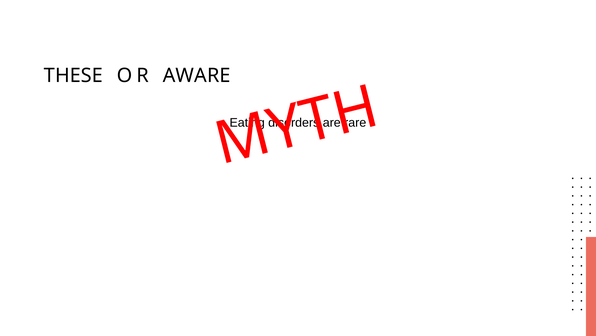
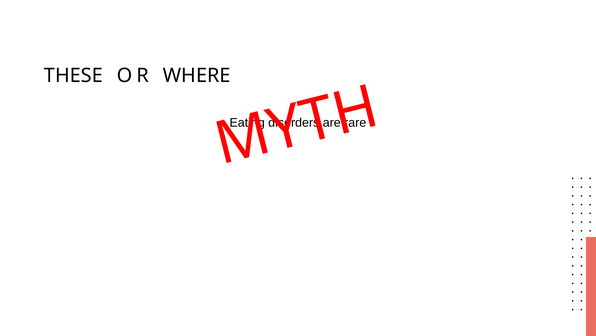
AWARE: AWARE -> WHERE (197, 75)
